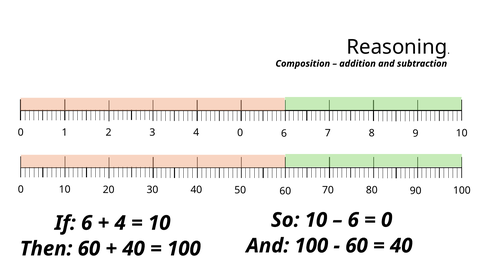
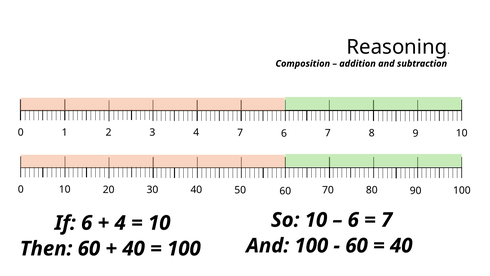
4 0: 0 -> 7 (240, 133)
0: 0 -> 7 (387, 220)
